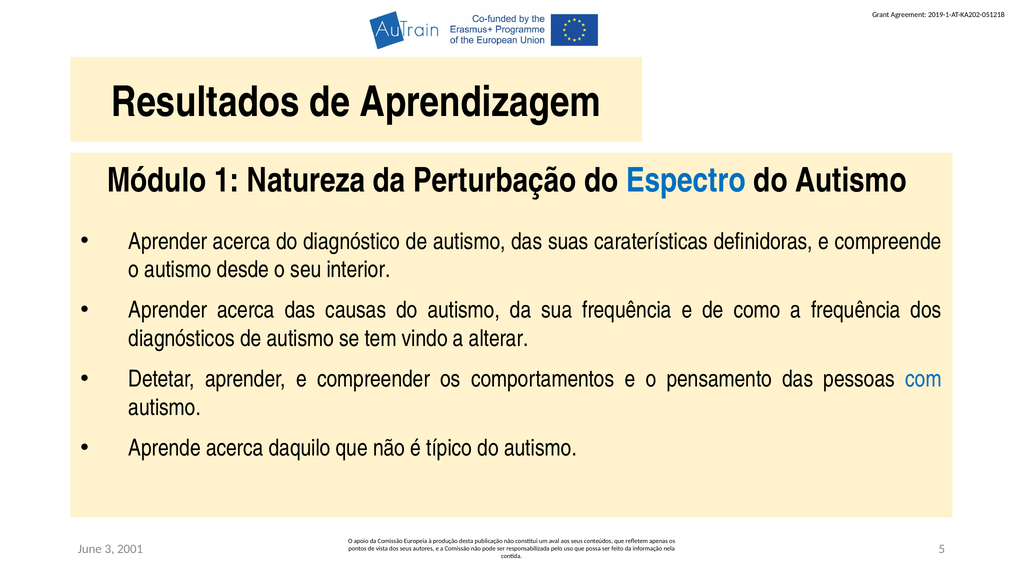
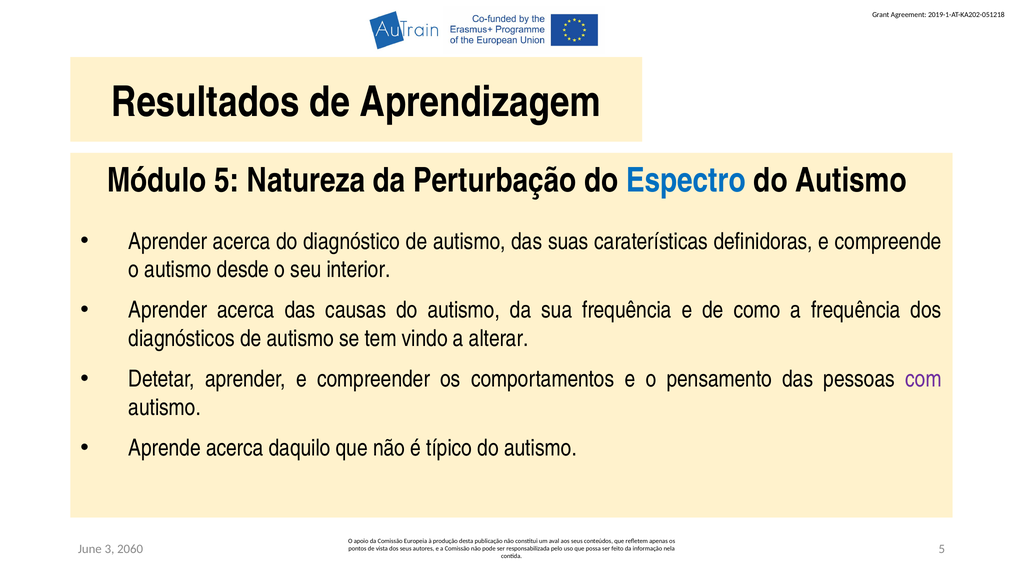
Módulo 1: 1 -> 5 (227, 181)
com colour: blue -> purple (923, 380)
2001: 2001 -> 2060 (130, 550)
